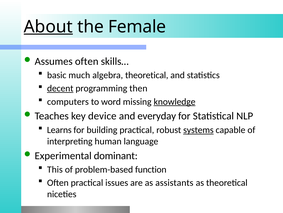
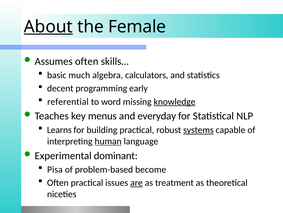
algebra theoretical: theoretical -> calculators (147, 75)
decent underline: present -> none (60, 88)
then: then -> early (139, 88)
computers: computers -> referential (68, 101)
device: device -> menus (102, 116)
human underline: none -> present (108, 141)
This: This -> Pisa (55, 169)
function: function -> become (151, 169)
are underline: none -> present (136, 182)
assistants: assistants -> treatment (174, 182)
